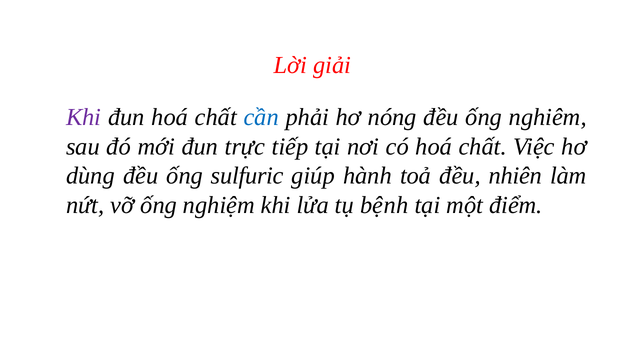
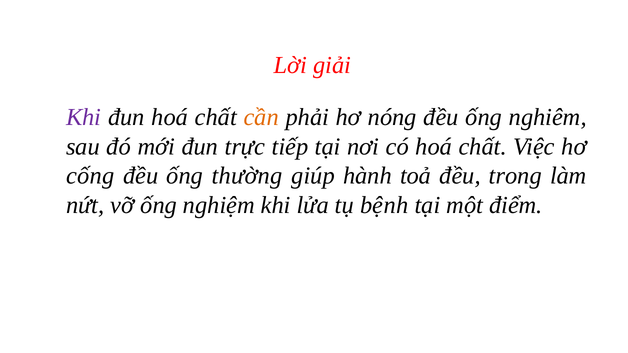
cần colour: blue -> orange (261, 117)
dùng: dùng -> cống (90, 176)
sulfuric: sulfuric -> thường (247, 176)
nhiên: nhiên -> trong (515, 176)
